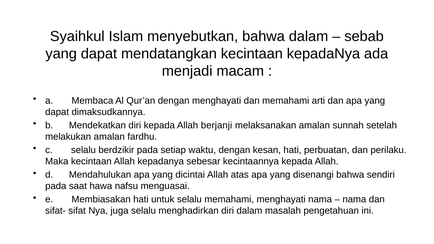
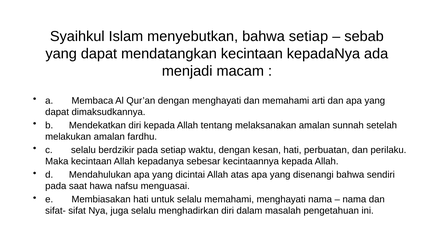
bahwa dalam: dalam -> setiap (308, 36)
berjanji: berjanji -> tentang (217, 125)
